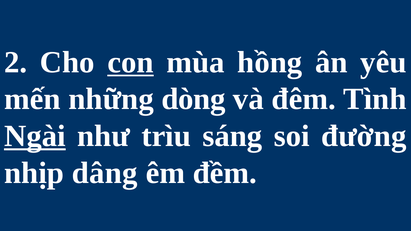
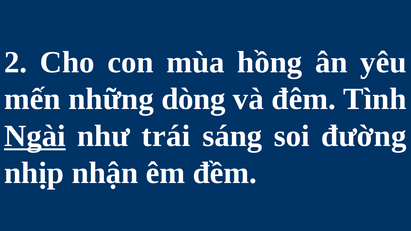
con underline: present -> none (131, 62)
trìu: trìu -> trái (166, 136)
dâng: dâng -> nhận (105, 173)
